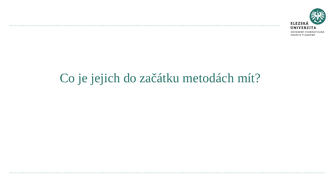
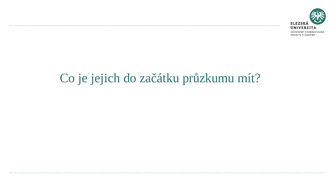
metodách: metodách -> průzkumu (208, 78)
